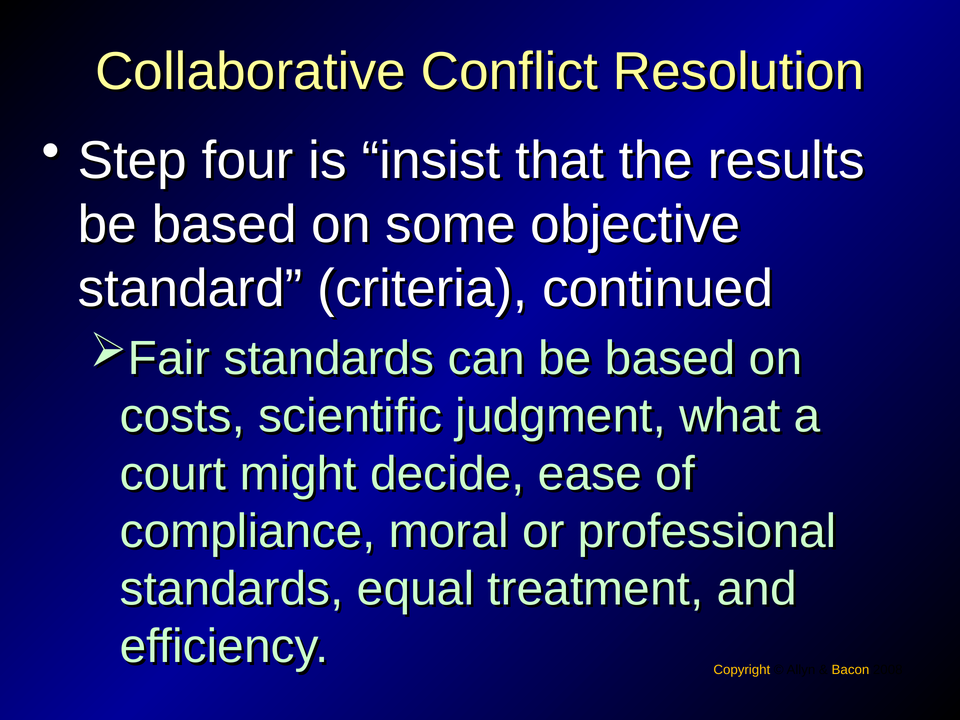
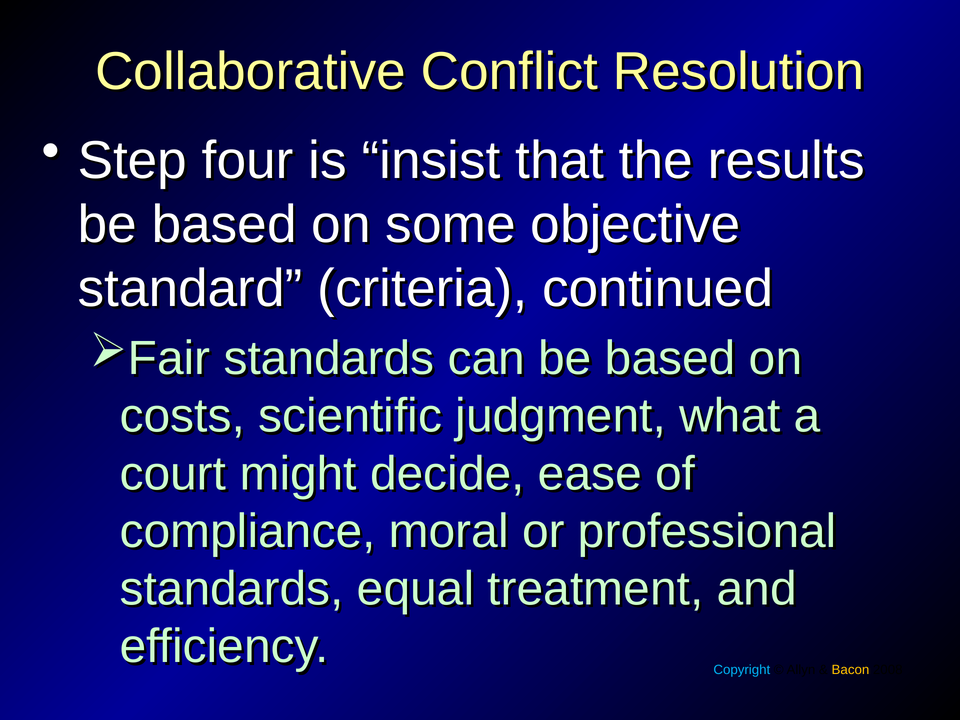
Copyright colour: yellow -> light blue (742, 670)
